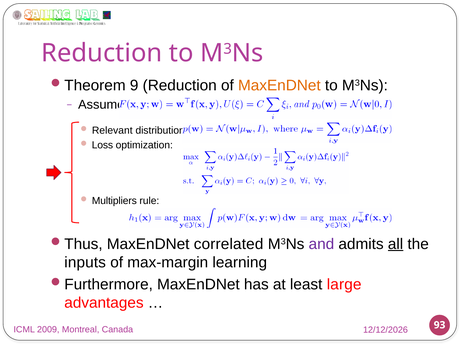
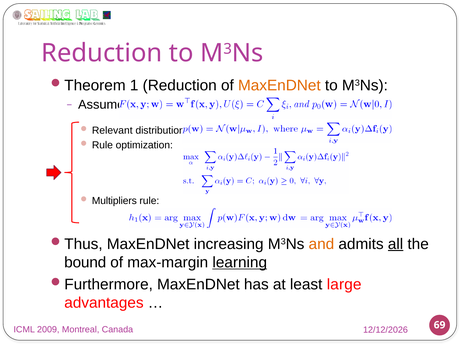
9: 9 -> 1 (134, 85)
Loss: Loss -> Rule (102, 145)
correlated: correlated -> increasing (229, 244)
and colour: purple -> orange (321, 244)
inputs: inputs -> bound (85, 262)
learning underline: none -> present (240, 262)
93: 93 -> 69 (440, 325)
